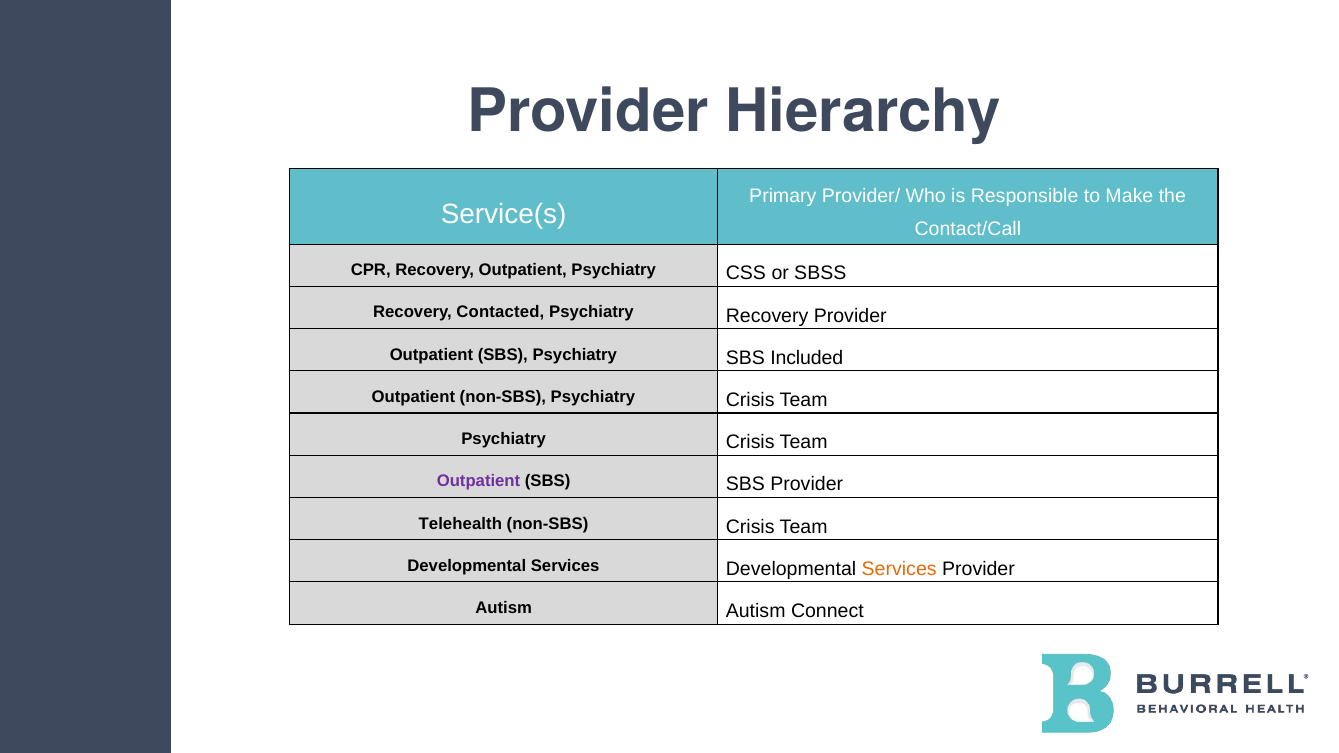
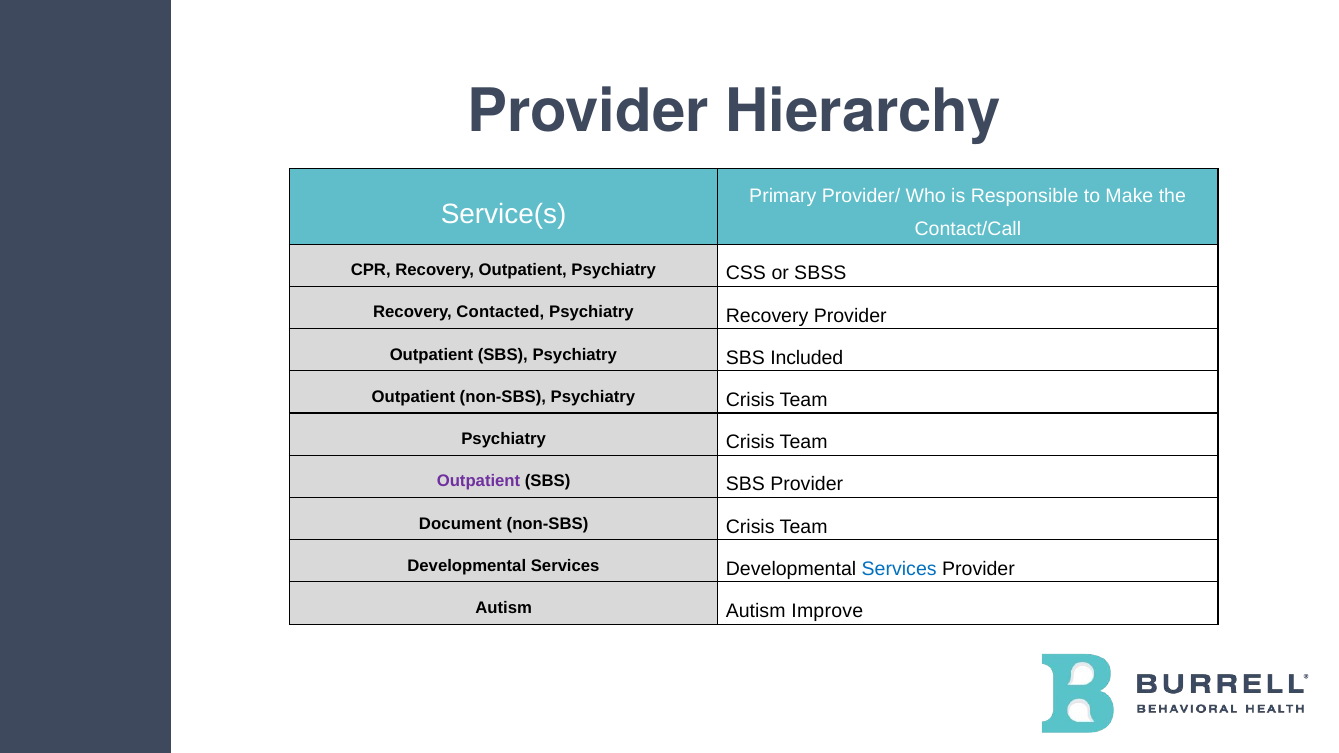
Telehealth: Telehealth -> Document (460, 524)
Services colour: orange -> blue (899, 569)
Connect: Connect -> Improve (827, 611)
